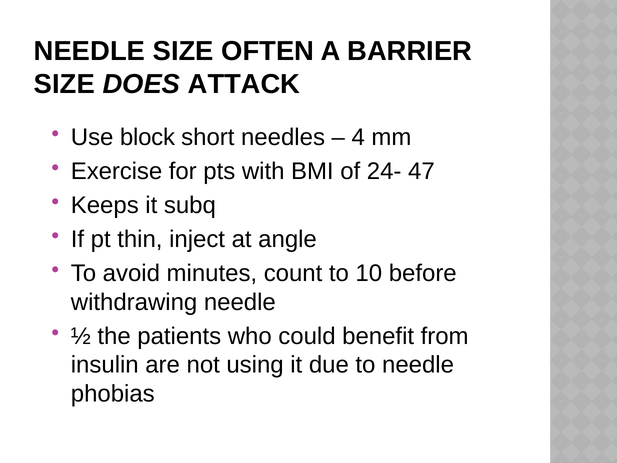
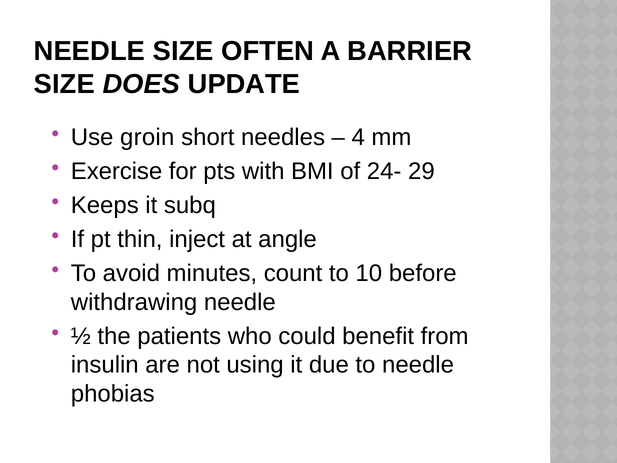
ATTACK: ATTACK -> UPDATE (244, 84)
block: block -> groin (147, 137)
47: 47 -> 29 (421, 171)
